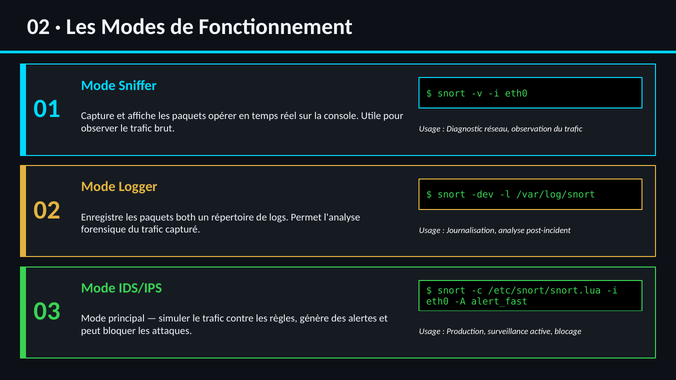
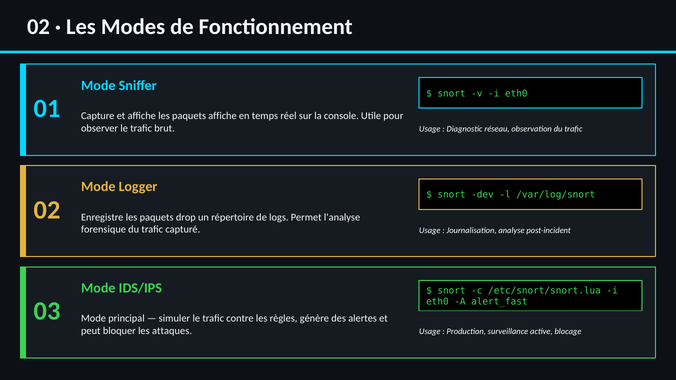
paquets opérer: opérer -> affiche (222, 116)
both: both -> drop (186, 217)
